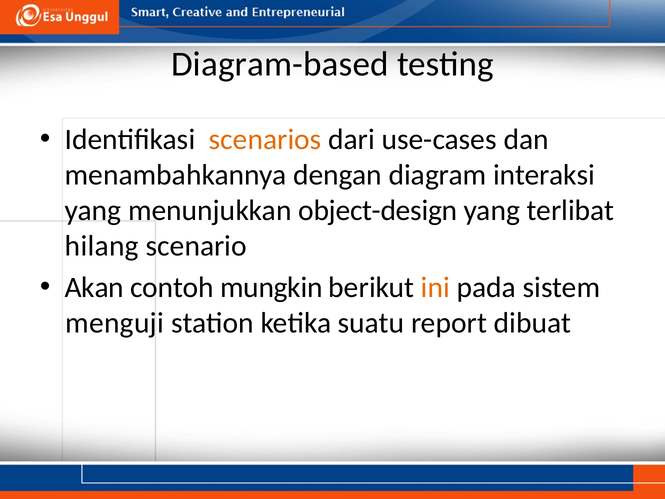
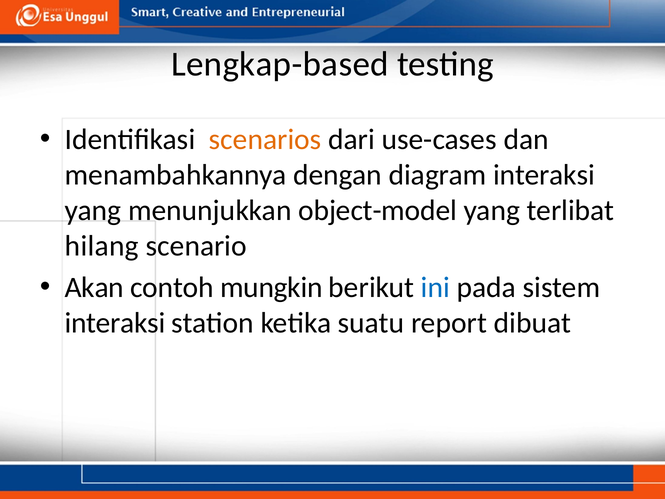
Diagram-based: Diagram-based -> Lengkap-based (280, 64)
object-design: object-design -> object-model (378, 210)
ini colour: orange -> blue (436, 287)
menguji: menguji -> interaksi (115, 323)
